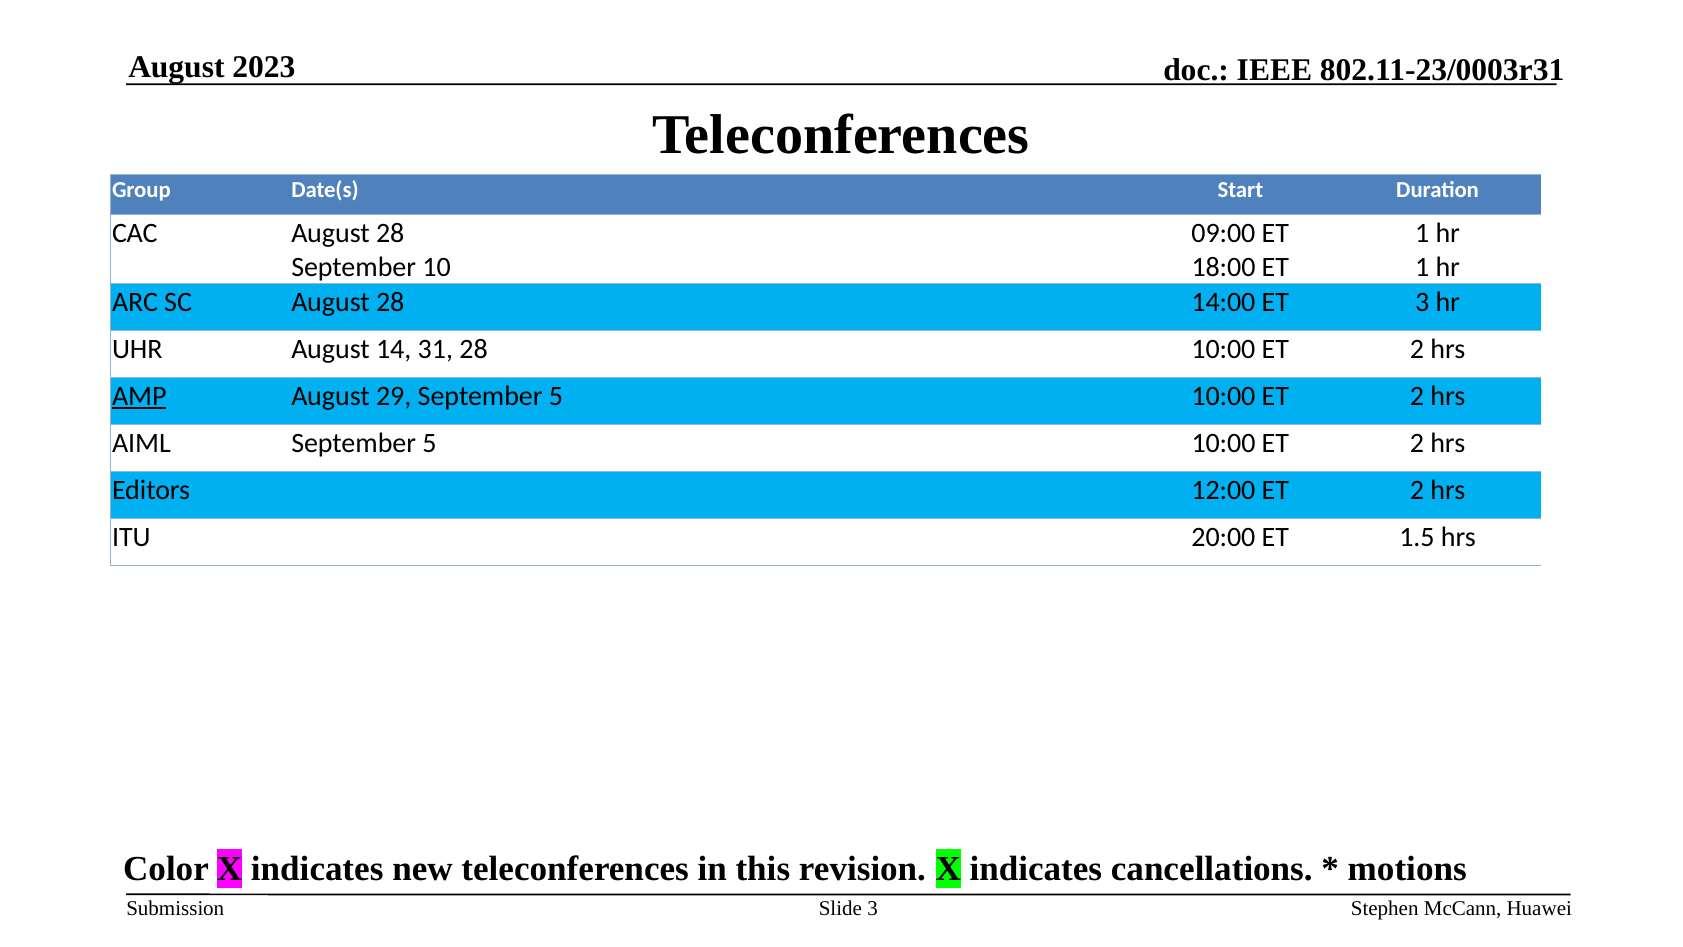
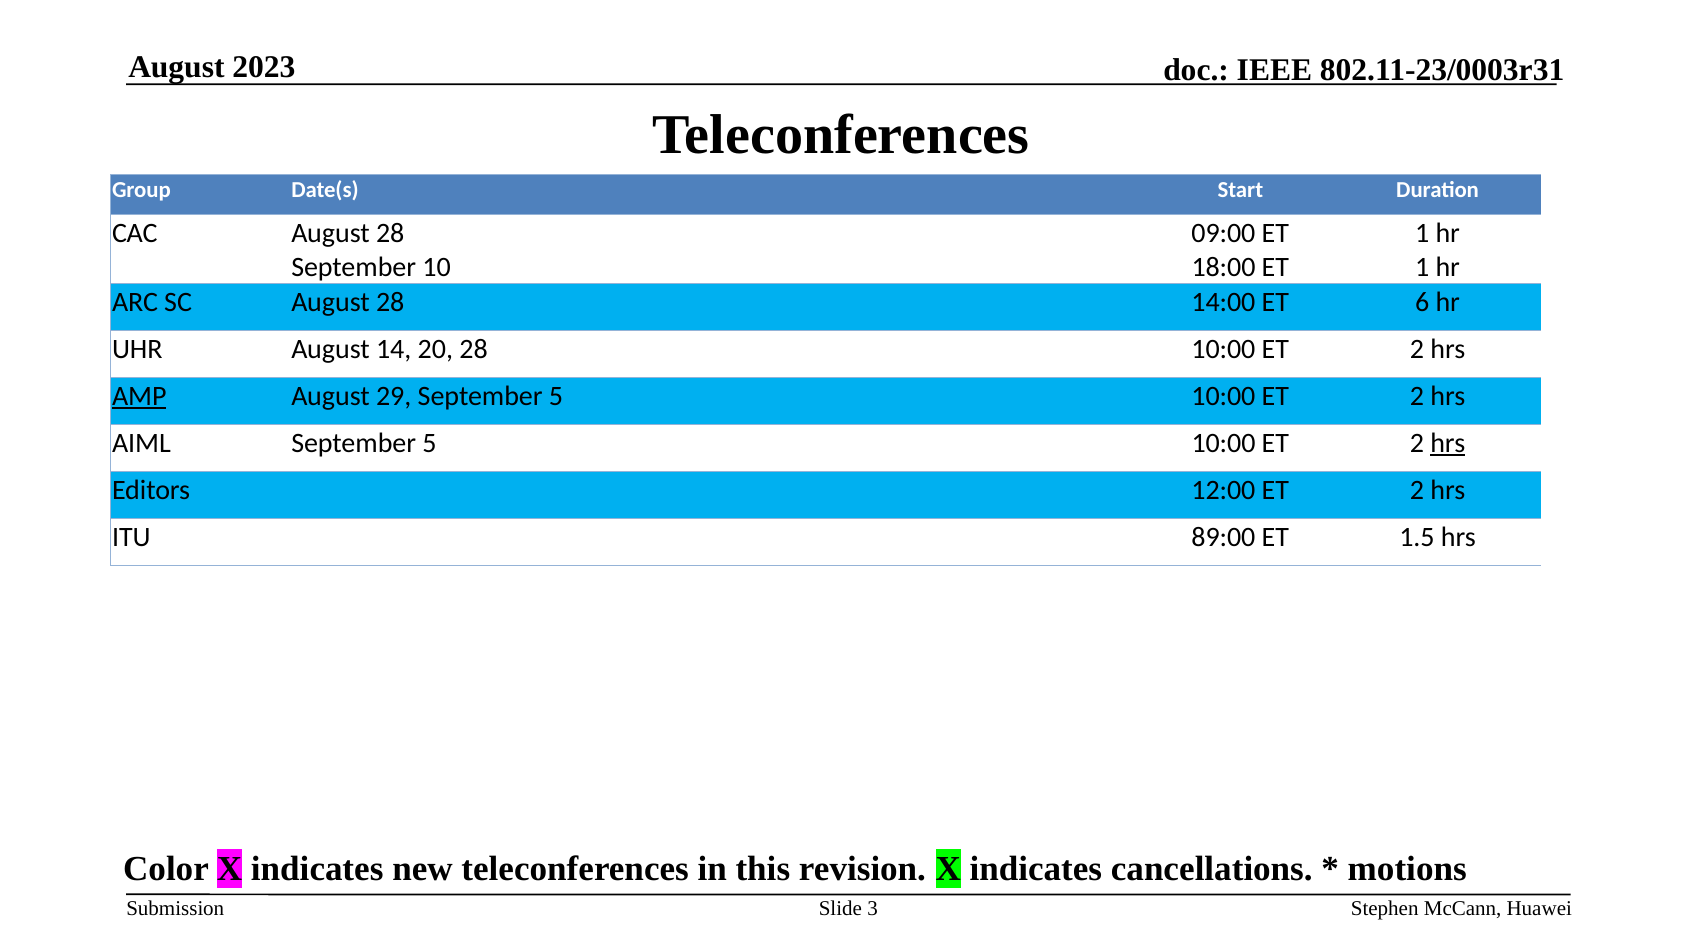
ET 3: 3 -> 6 (1422, 302)
31: 31 -> 20 (435, 349)
hrs underline: none -> present (1448, 443)
20:00: 20:00 -> 89:00 (1223, 537)
